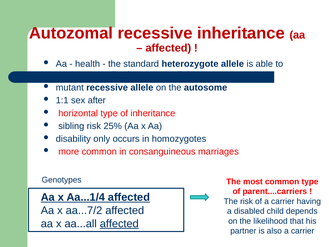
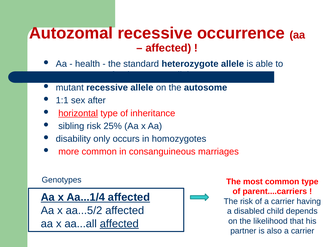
recessive inheritance: inheritance -> occurrence (241, 33)
horizontal underline: none -> present (78, 113)
aa...7/2: aa...7/2 -> aa...5/2 (84, 210)
